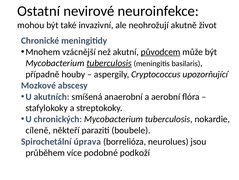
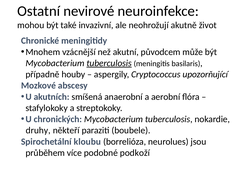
původcem underline: present -> none (161, 52)
cíleně: cíleně -> druhy (38, 130)
úprava: úprava -> kloubu (87, 141)
